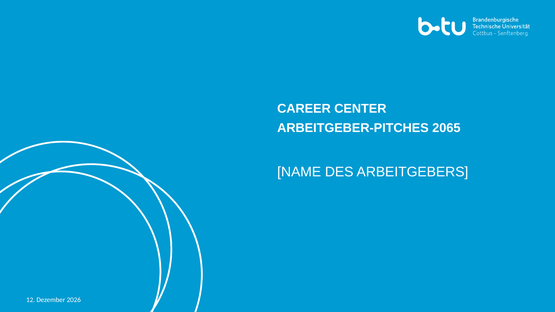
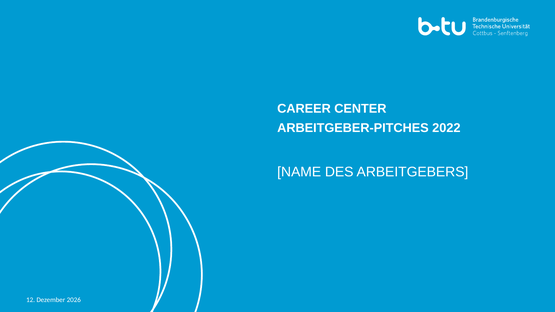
2065: 2065 -> 2022 (446, 128)
